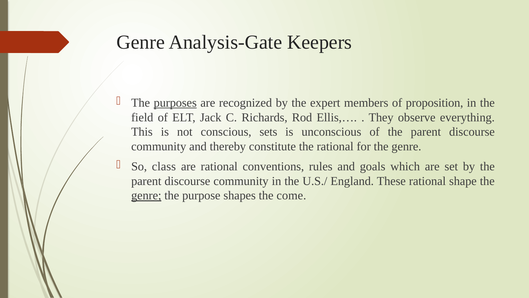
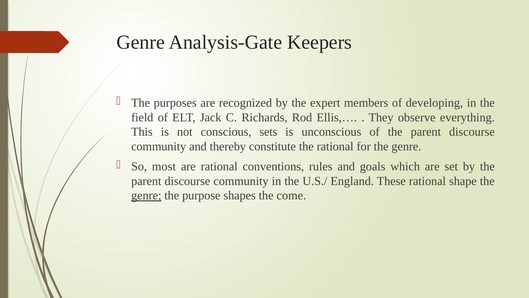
purposes underline: present -> none (175, 103)
proposition: proposition -> developing (434, 103)
class: class -> most (164, 166)
